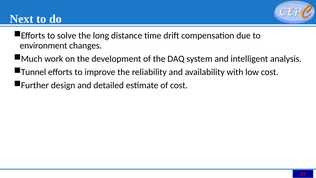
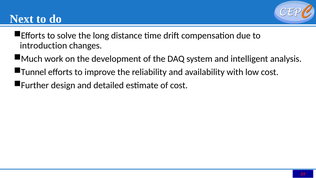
environment: environment -> introduction (43, 45)
